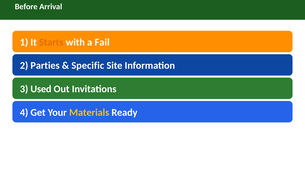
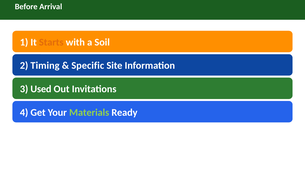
Fail: Fail -> Soil (102, 42)
Parties: Parties -> Timing (45, 65)
Materials colour: yellow -> light green (89, 112)
